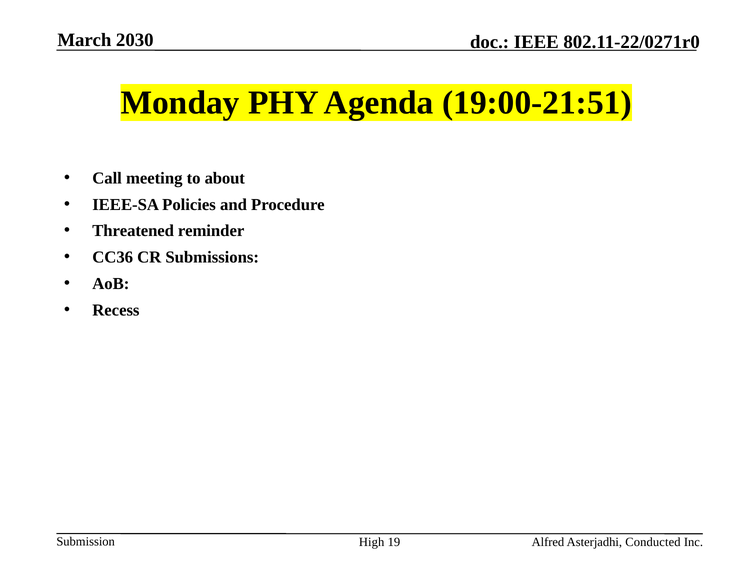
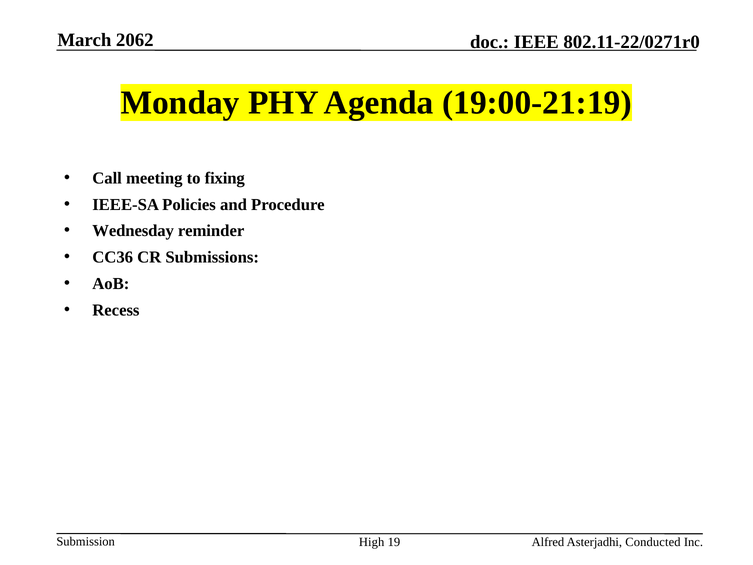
2030: 2030 -> 2062 (135, 40)
19:00-21:51: 19:00-21:51 -> 19:00-21:19 (537, 103)
about: about -> fixing (225, 178)
Threatened: Threatened -> Wednesday (133, 231)
